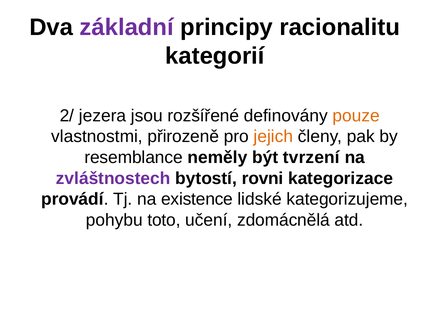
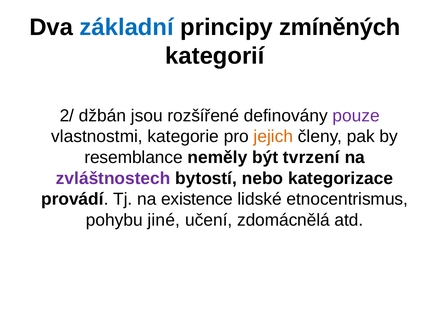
základní colour: purple -> blue (127, 27)
racionalitu: racionalitu -> zmíněných (340, 27)
jezera: jezera -> džbán (103, 116)
pouze colour: orange -> purple (356, 116)
přirozeně: přirozeně -> kategorie (183, 136)
rovni: rovni -> nebo (262, 178)
kategorizujeme: kategorizujeme -> etnocentrismus (347, 199)
toto: toto -> jiné (164, 220)
